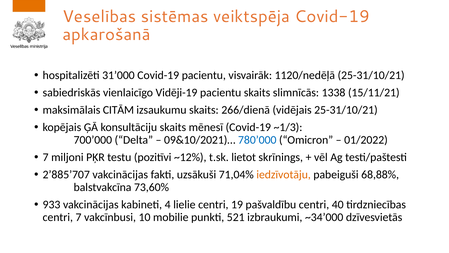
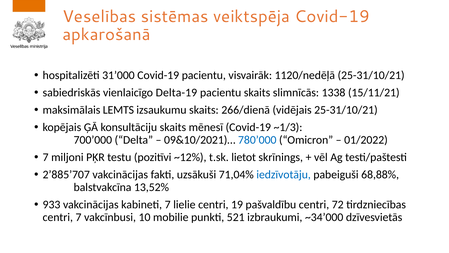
Vidēji-19: Vidēji-19 -> Delta-19 (176, 92)
CITĀM: CITĀM -> LEMTS (118, 110)
iedzīvotāju colour: orange -> blue (284, 174)
73,60%: 73,60% -> 13,52% (152, 187)
kabineti 4: 4 -> 7 (168, 204)
40: 40 -> 72 (338, 204)
